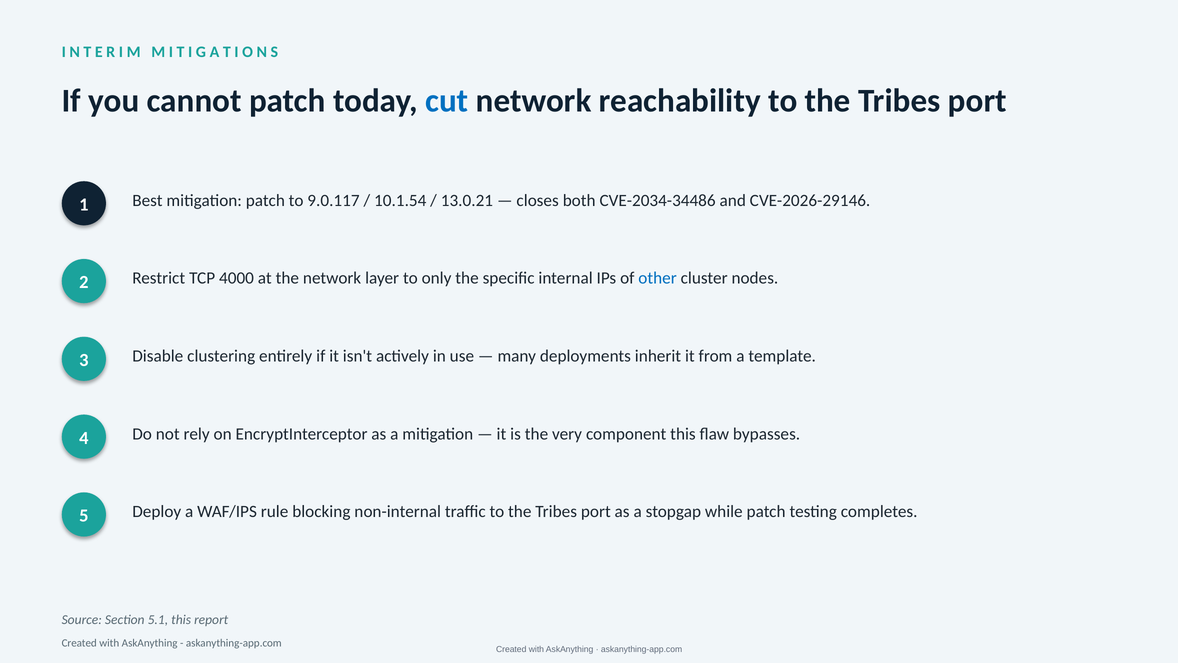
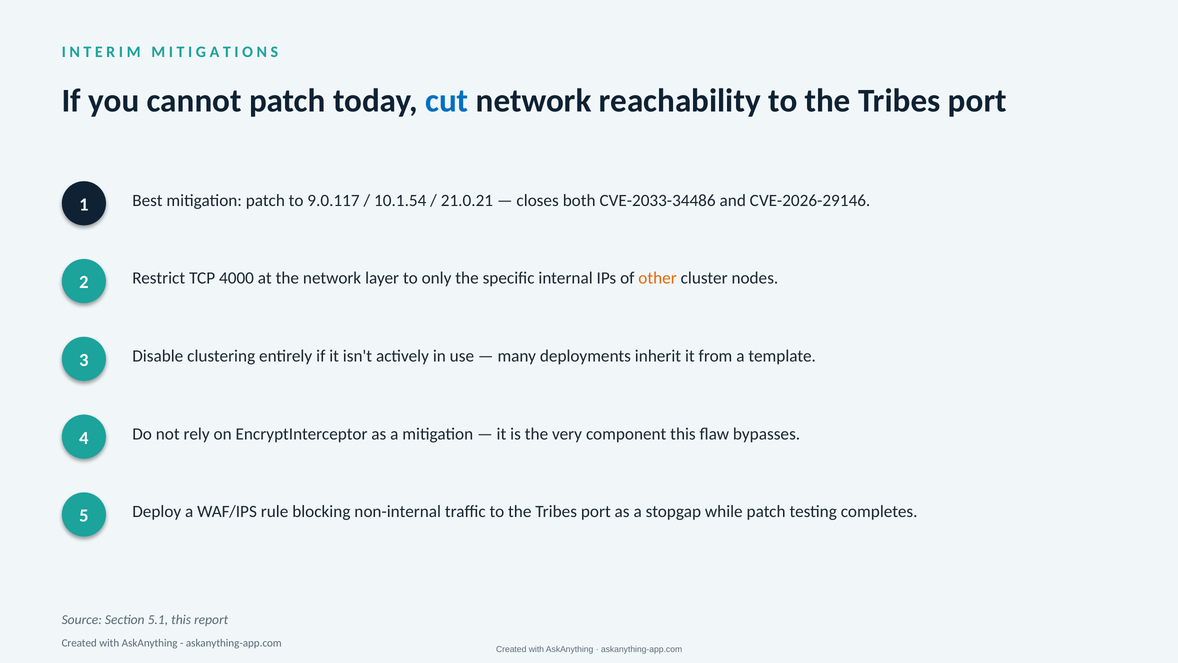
13.0.21: 13.0.21 -> 21.0.21 (467, 200)
CVE-2034-34486: CVE-2034-34486 -> CVE-2033-34486 (658, 200)
other colour: blue -> orange (658, 278)
